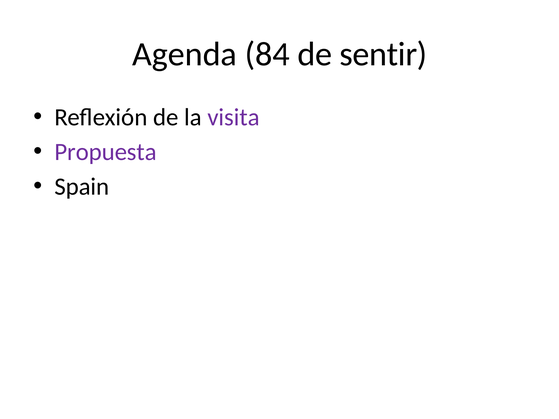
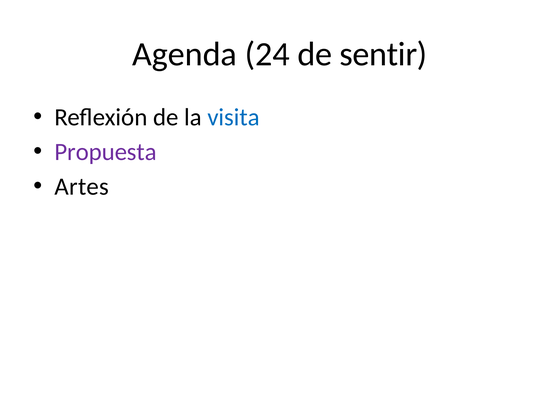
84: 84 -> 24 (267, 54)
visita colour: purple -> blue (234, 117)
Spain: Spain -> Artes (82, 187)
